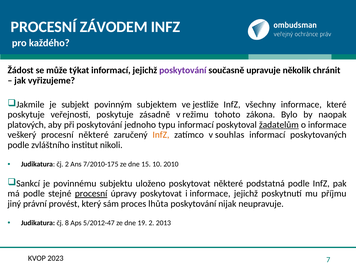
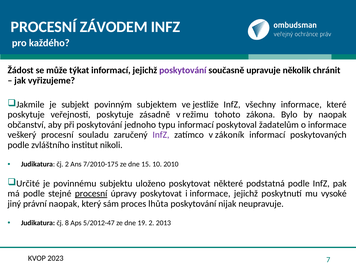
platových: platových -> občanství (27, 125)
žadatelům underline: present -> none (279, 125)
procesní některé: některé -> souladu (94, 135)
InfZ colour: orange -> purple (161, 135)
souhlas: souhlas -> zákoník (230, 135)
Sankcí: Sankcí -> Určité (28, 183)
příjmu: příjmu -> vysoké (334, 194)
právní provést: provést -> naopak (64, 204)
